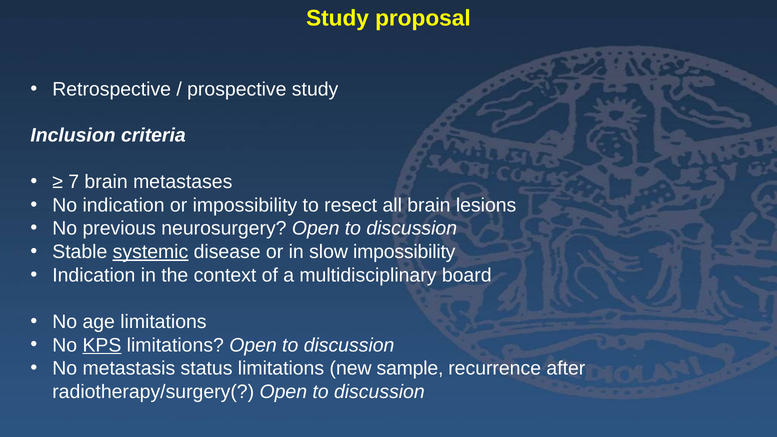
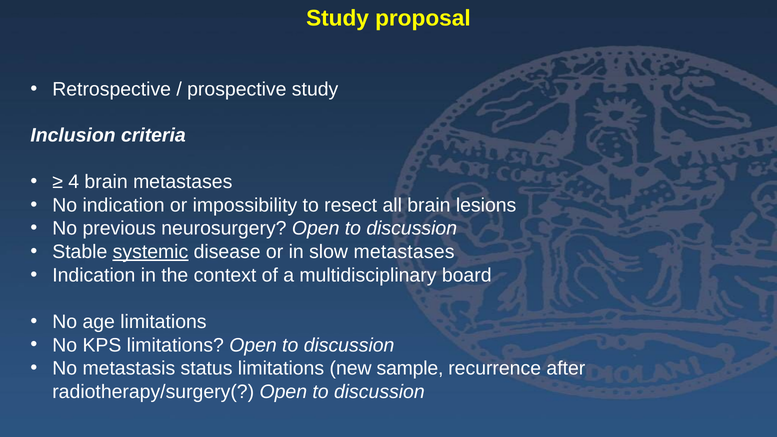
7: 7 -> 4 (74, 182)
slow impossibility: impossibility -> metastases (404, 252)
KPS underline: present -> none (102, 345)
